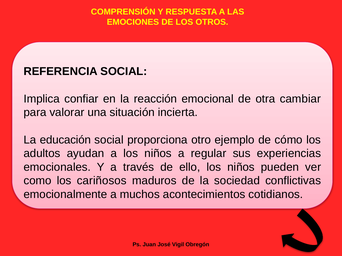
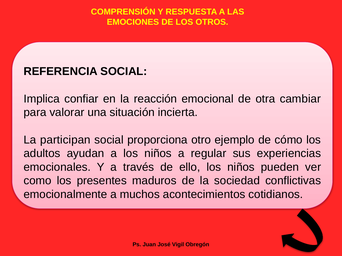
educación: educación -> participan (65, 140)
cariñosos: cariñosos -> presentes (102, 181)
